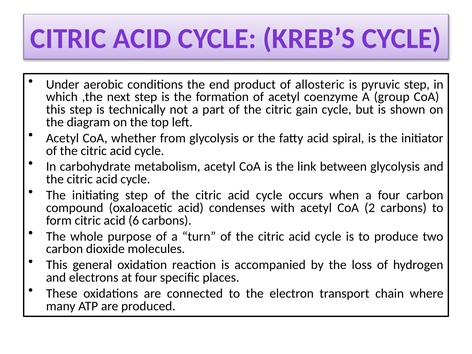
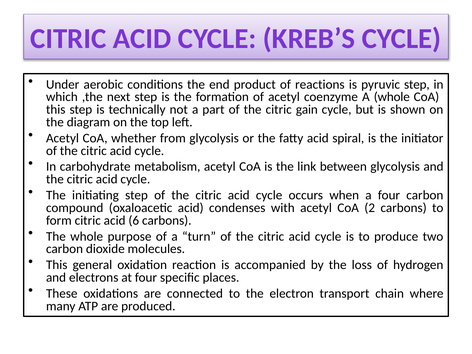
allosteric: allosteric -> reactions (320, 84)
A group: group -> whole (392, 97)
